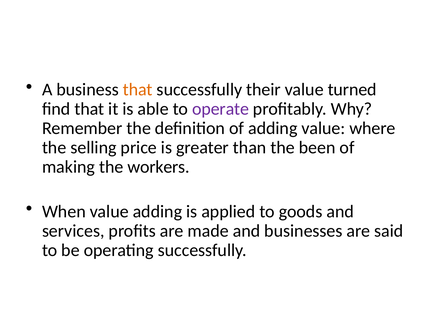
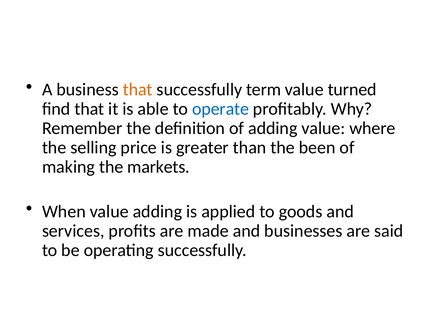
their: their -> term (264, 90)
operate colour: purple -> blue (221, 109)
workers: workers -> markets (158, 167)
